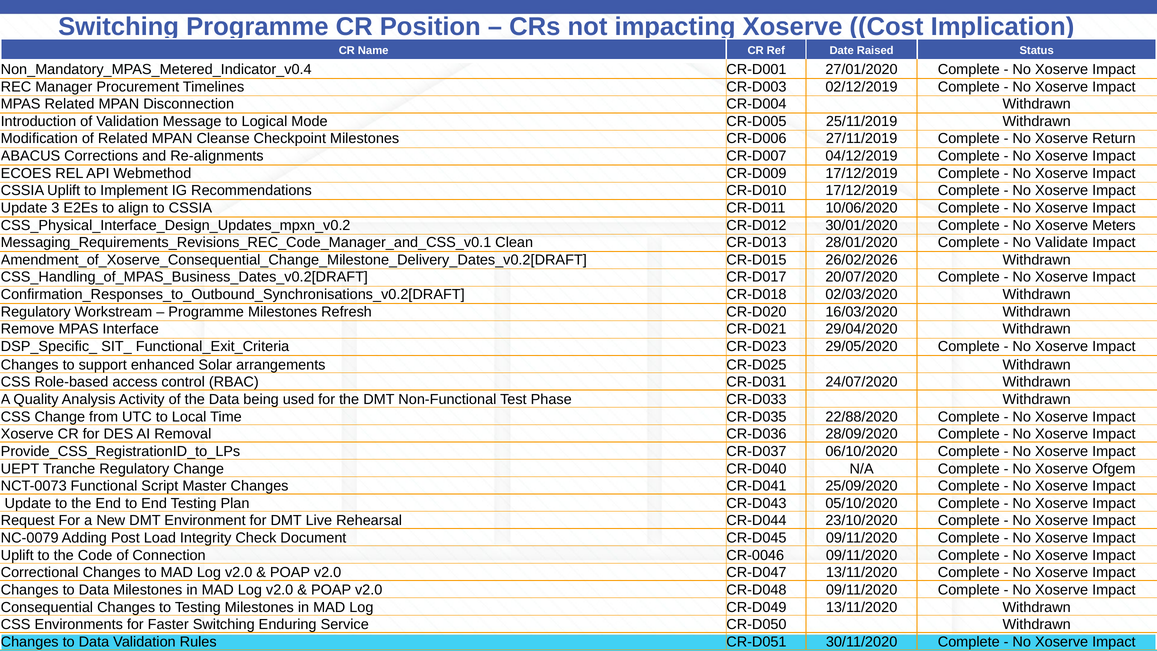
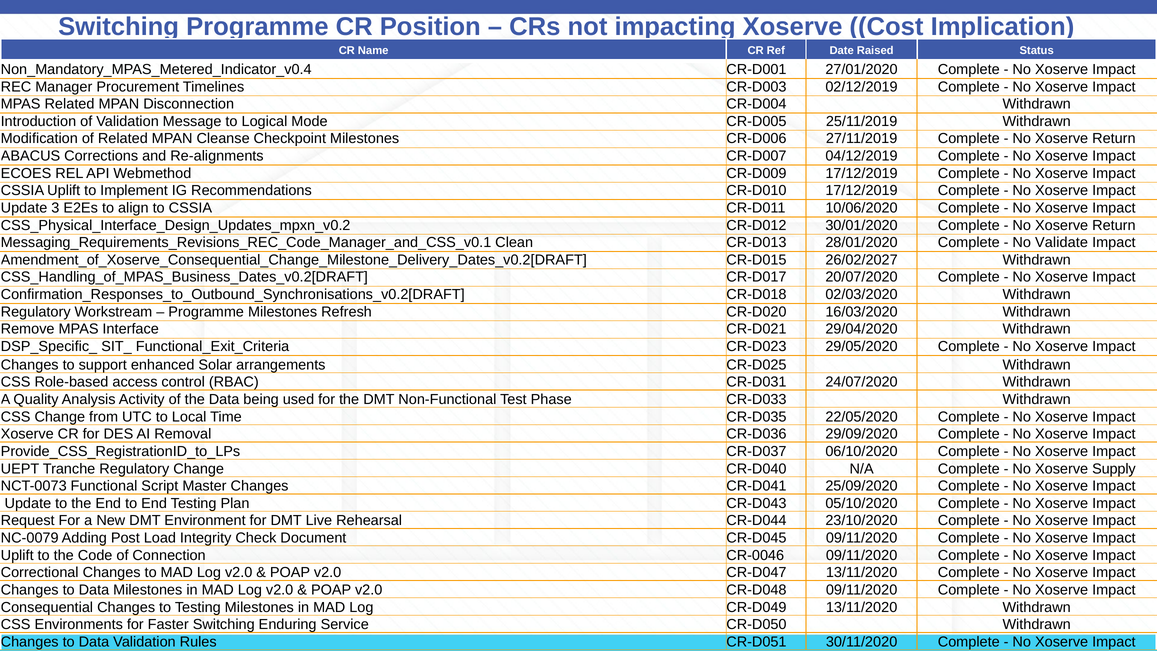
Meters: Meters -> Return (1114, 225)
26/02/2026: 26/02/2026 -> 26/02/2027 (862, 260)
22/88/2020: 22/88/2020 -> 22/05/2020 (862, 417)
28/09/2020: 28/09/2020 -> 29/09/2020 (862, 434)
Ofgem: Ofgem -> Supply (1114, 469)
